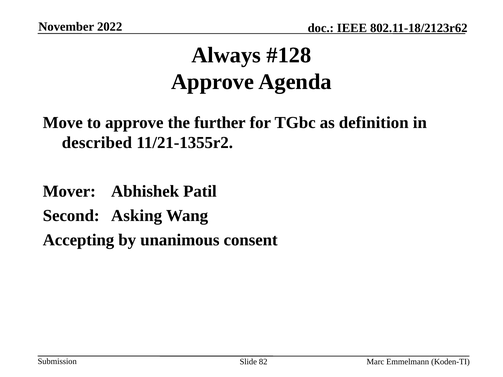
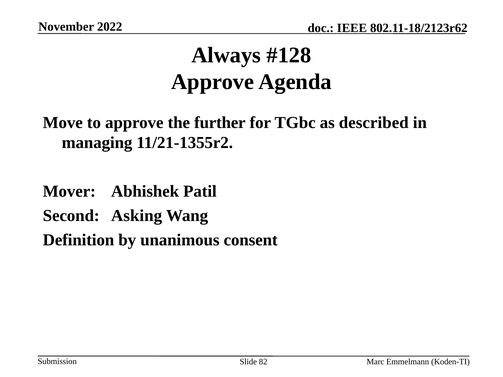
definition: definition -> described (374, 123)
described: described -> managing (97, 143)
Accepting: Accepting -> Definition (79, 240)
